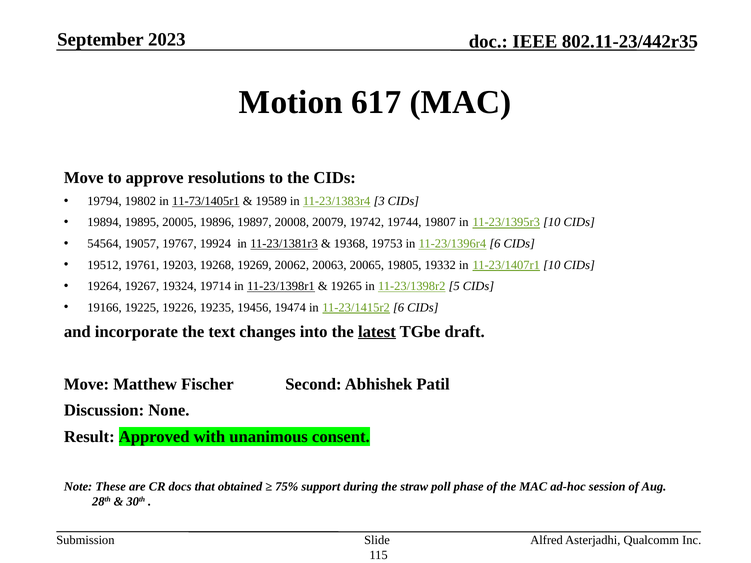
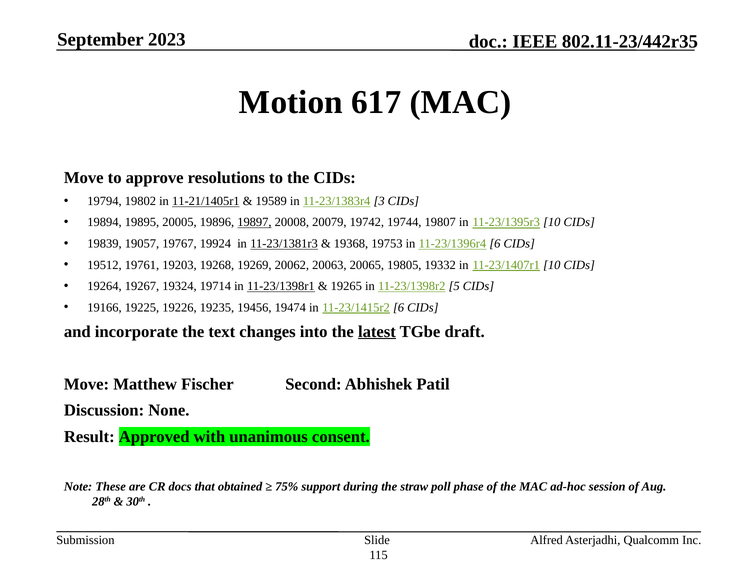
11-73/1405r1: 11-73/1405r1 -> 11-21/1405r1 (206, 201)
19897 underline: none -> present (254, 222)
54564: 54564 -> 19839 (105, 244)
